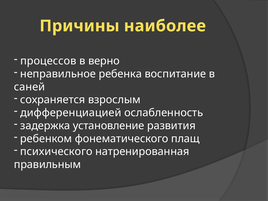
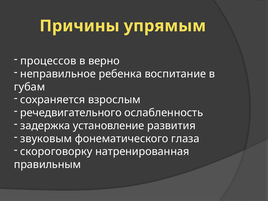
наиболее: наиболее -> упрямым (165, 26)
саней: саней -> губам (30, 87)
дифференциацией: дифференциацией -> речедвигательного (71, 113)
ребенком: ребенком -> звуковым (46, 139)
плащ: плащ -> глаза (185, 139)
психического: психического -> скороговорку (56, 152)
